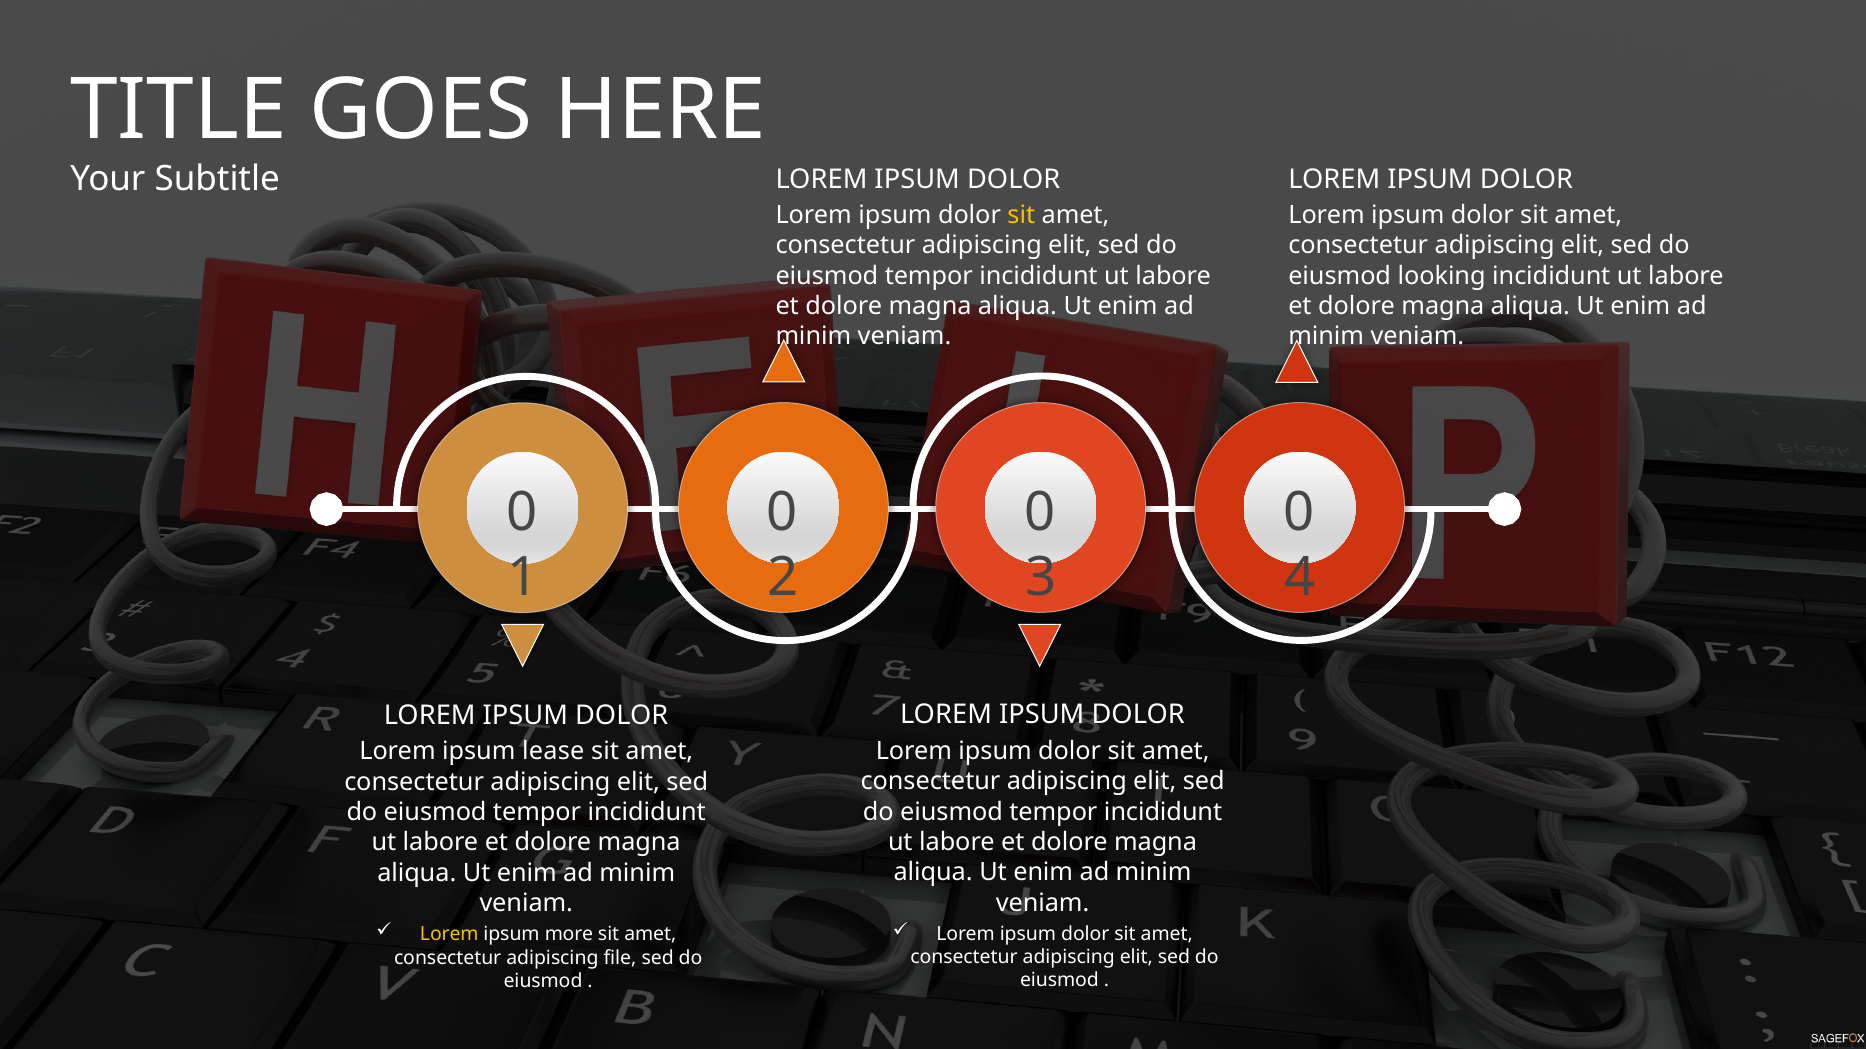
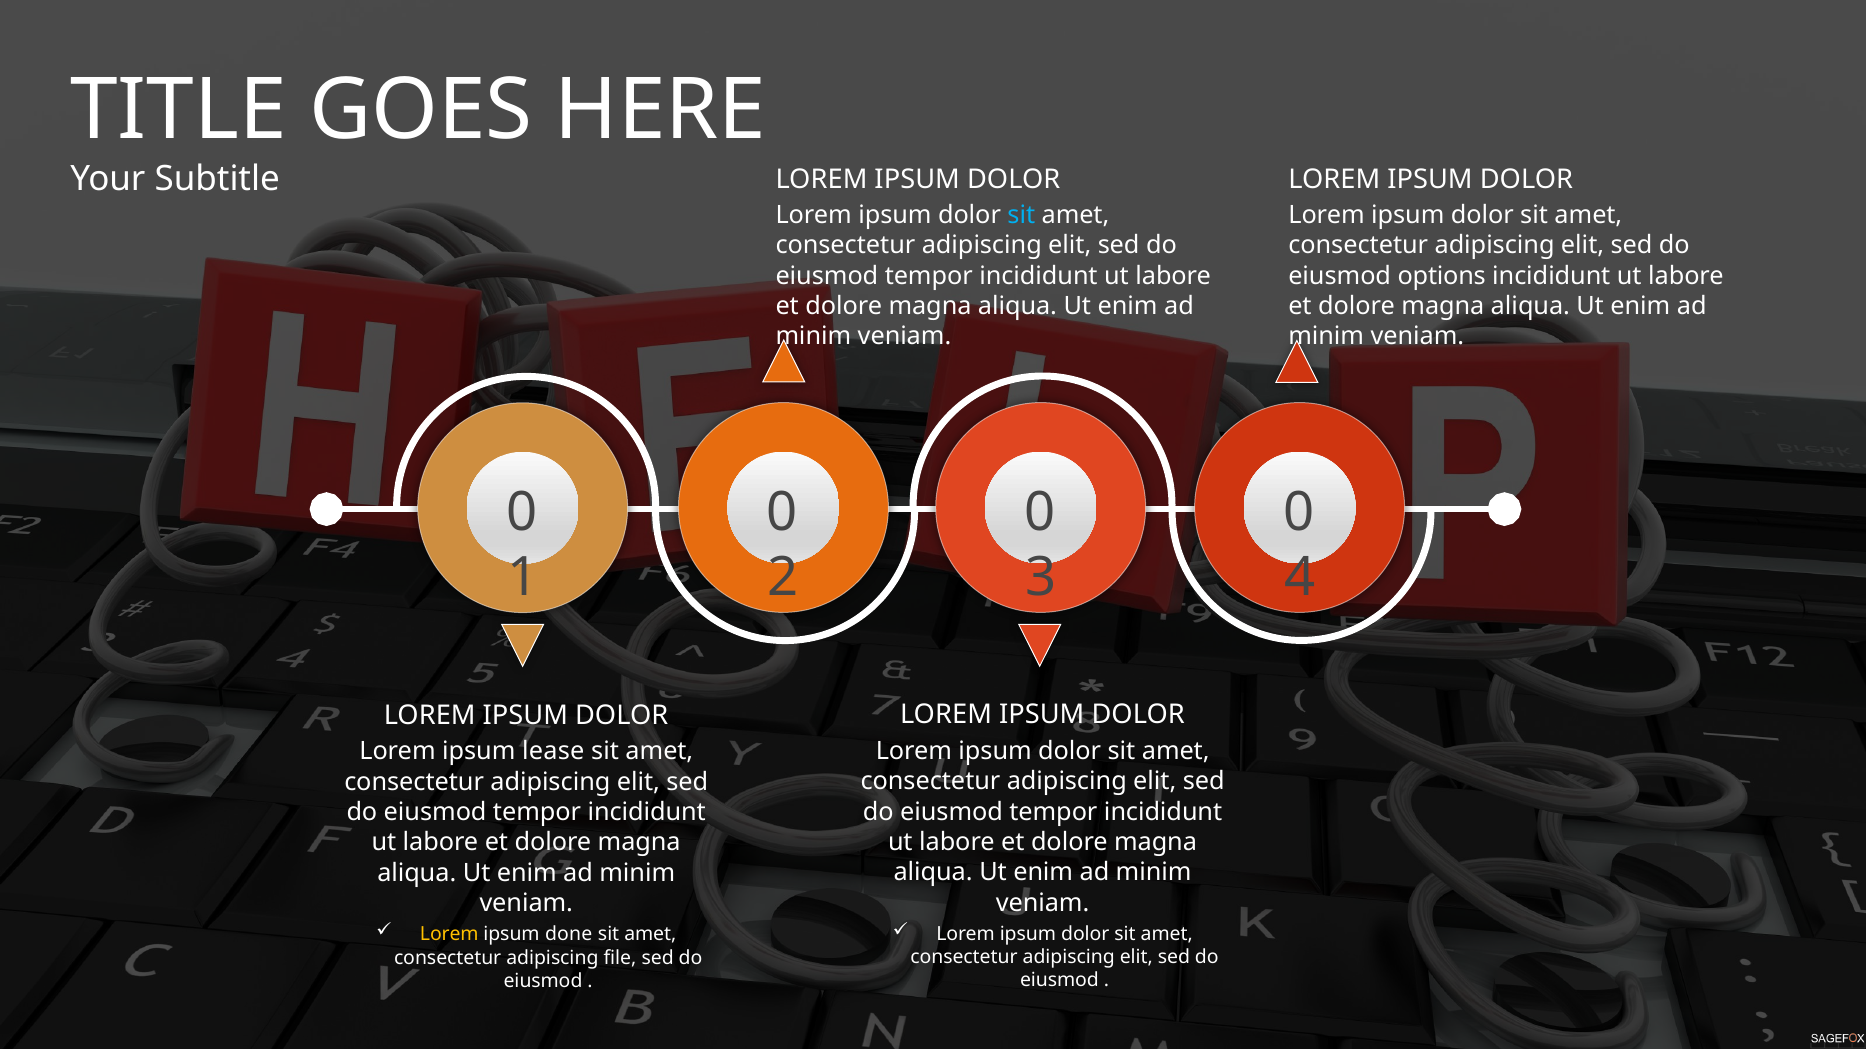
sit colour: yellow -> light blue (1021, 215)
looking: looking -> options (1442, 276)
more: more -> done (569, 935)
